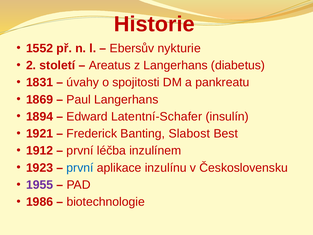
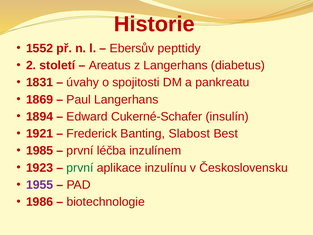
nykturie: nykturie -> pepttidy (179, 48)
Latentní-Schafer: Latentní-Schafer -> Cukerné-Schafer (157, 116)
1912: 1912 -> 1985 (40, 151)
první colour: blue -> green (80, 168)
